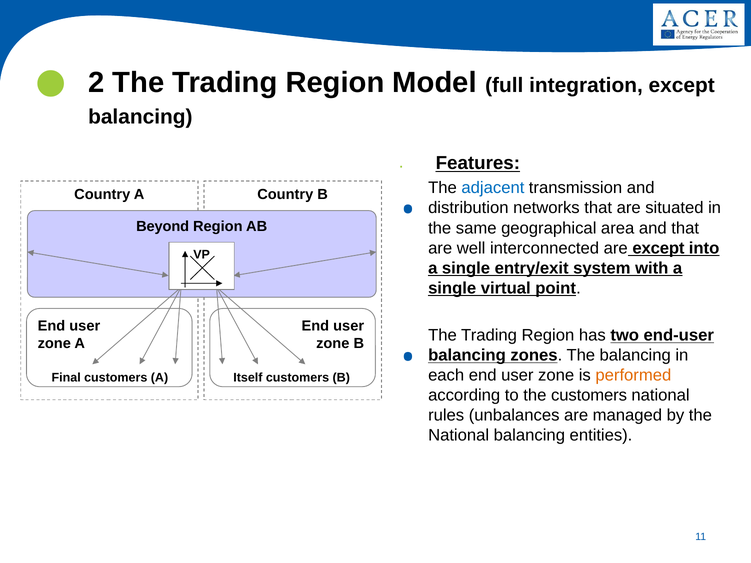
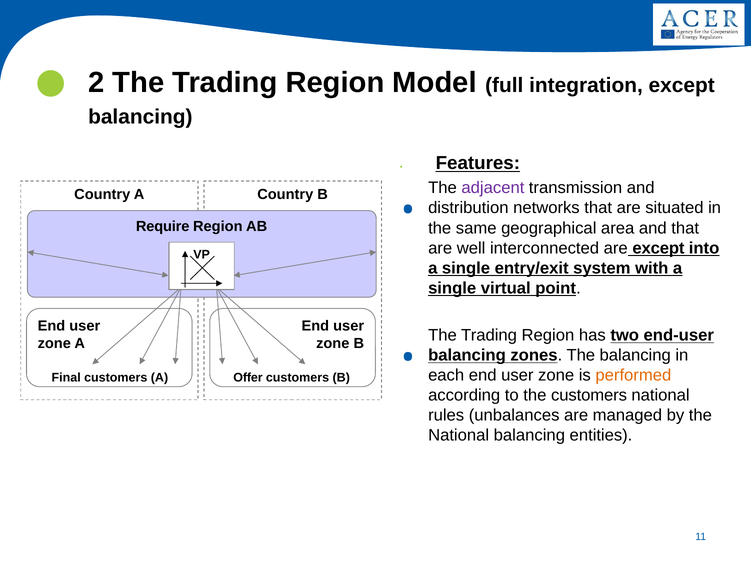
adjacent colour: blue -> purple (493, 188)
Beyond: Beyond -> Require (163, 226)
Itself: Itself -> Offer (248, 378)
